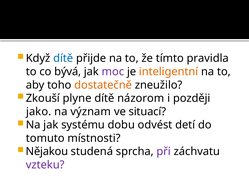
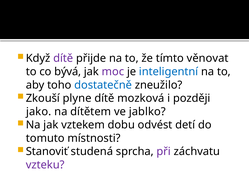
dítě colour: blue -> purple (63, 58)
pravidla: pravidla -> věnovat (208, 58)
inteligentní colour: orange -> blue (169, 72)
dostatečně colour: orange -> blue (103, 85)
názorom: názorom -> mozková (141, 98)
význam: význam -> dítětem (91, 111)
situací: situací -> jablko (147, 111)
systému: systému -> vztekem (83, 125)
Nějakou: Nějakou -> Stanoviť (47, 151)
